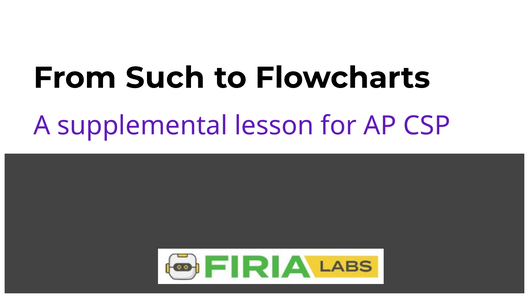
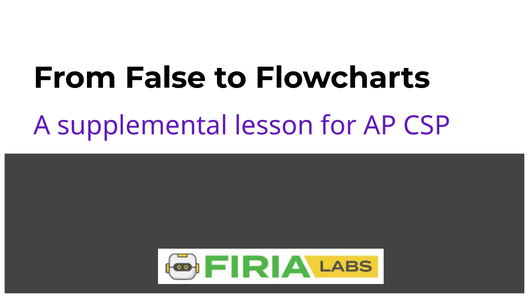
Such: Such -> False (165, 78)
